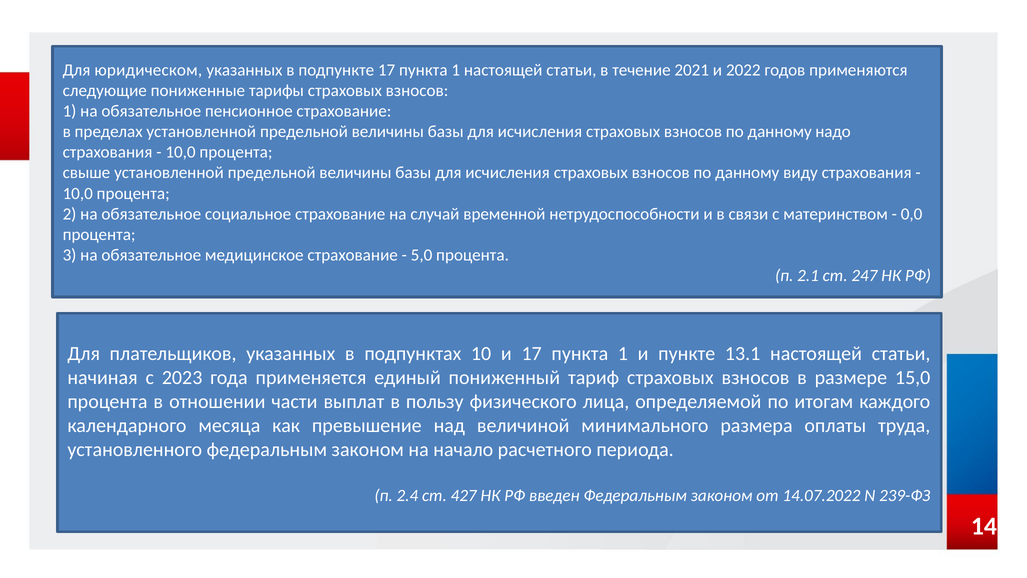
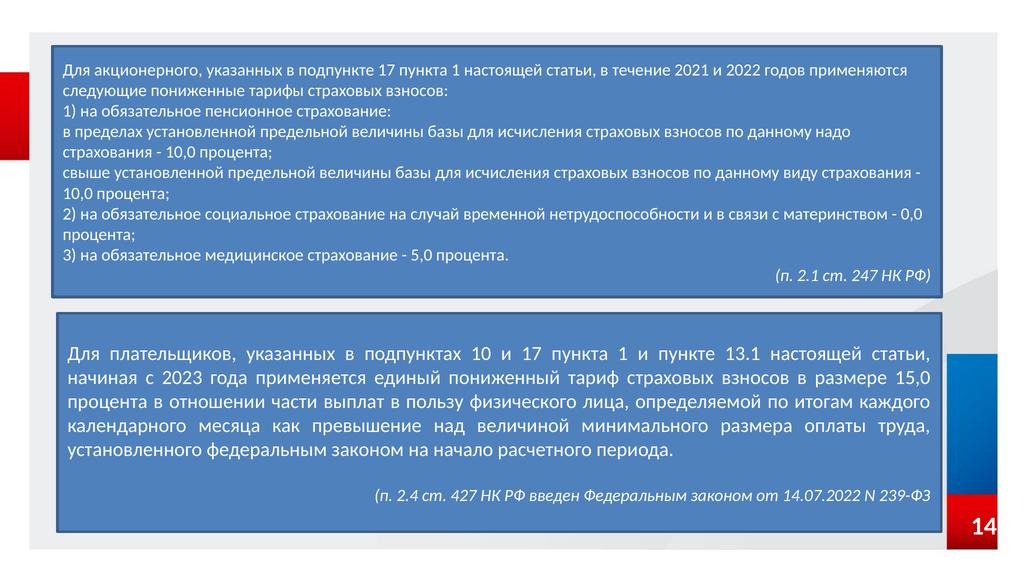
юридическом: юридическом -> акционерного (148, 70)
